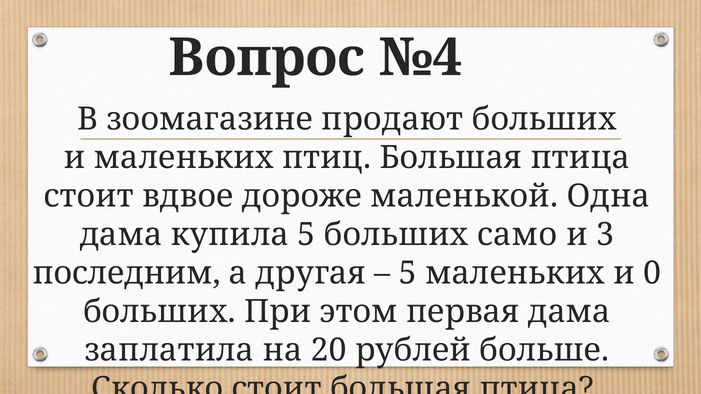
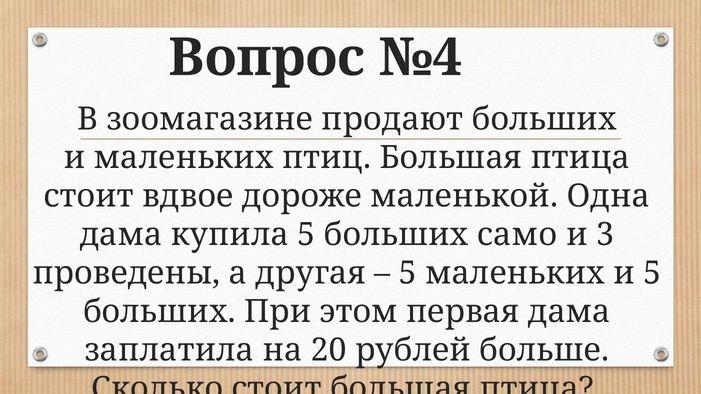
последним: последним -> проведены (127, 274)
и 0: 0 -> 5 (652, 274)
